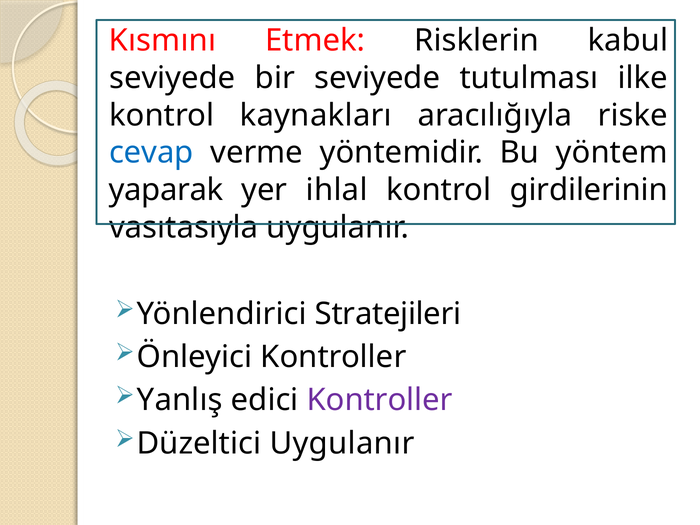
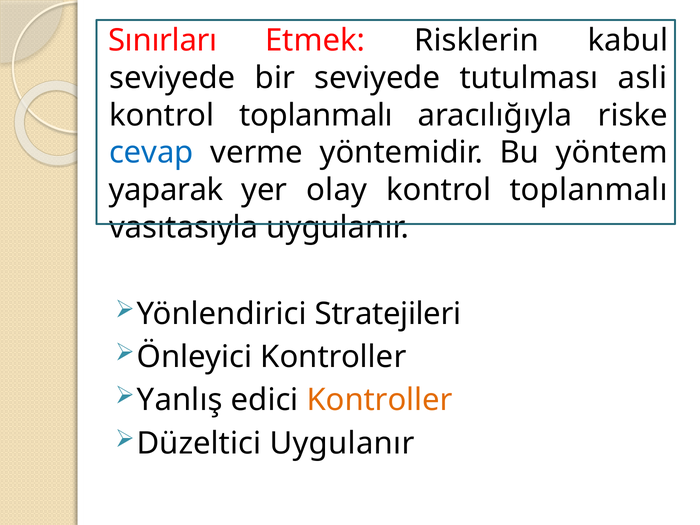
Kısmını: Kısmını -> Sınırları (163, 41)
ilke: ilke -> asli (643, 78)
kaynakları: kaynakları -> toplanmalı (316, 115)
ihlal: ihlal -> olay (337, 190)
girdilerinin: girdilerinin -> toplanmalı (589, 190)
Kontroller colour: purple -> orange (380, 400)
